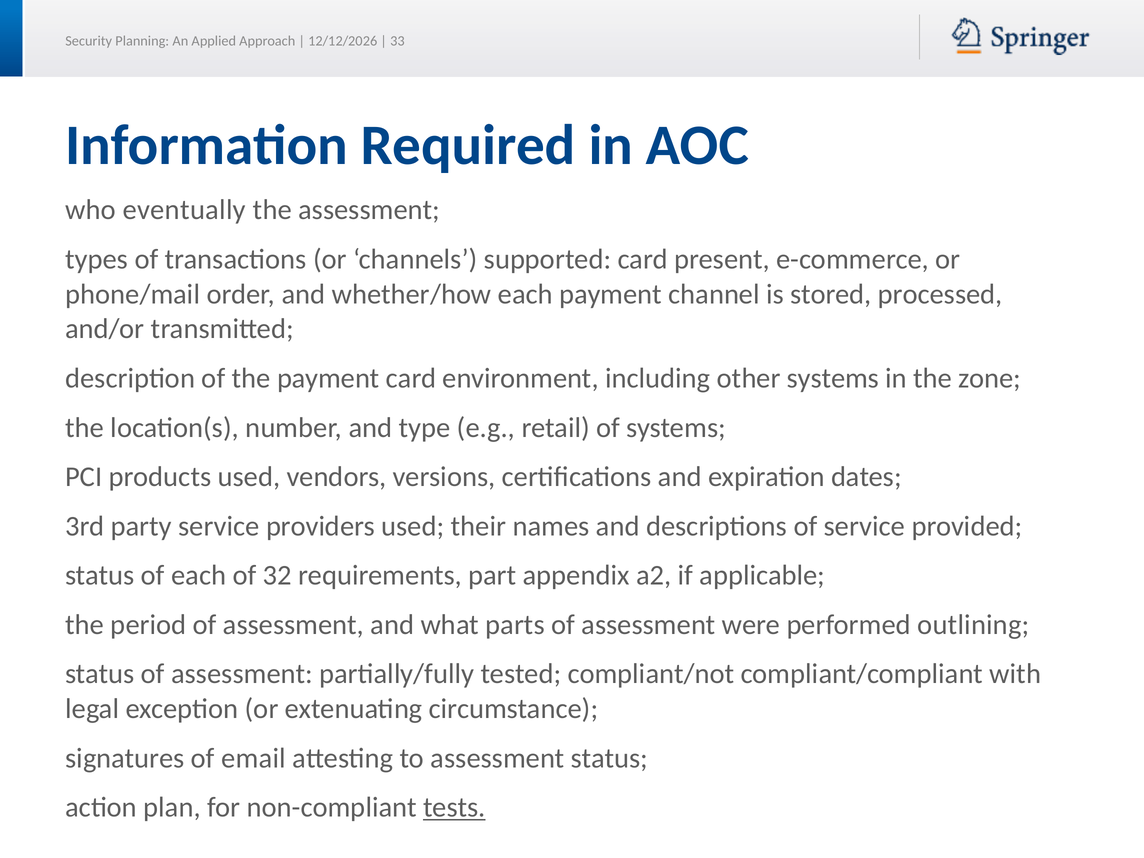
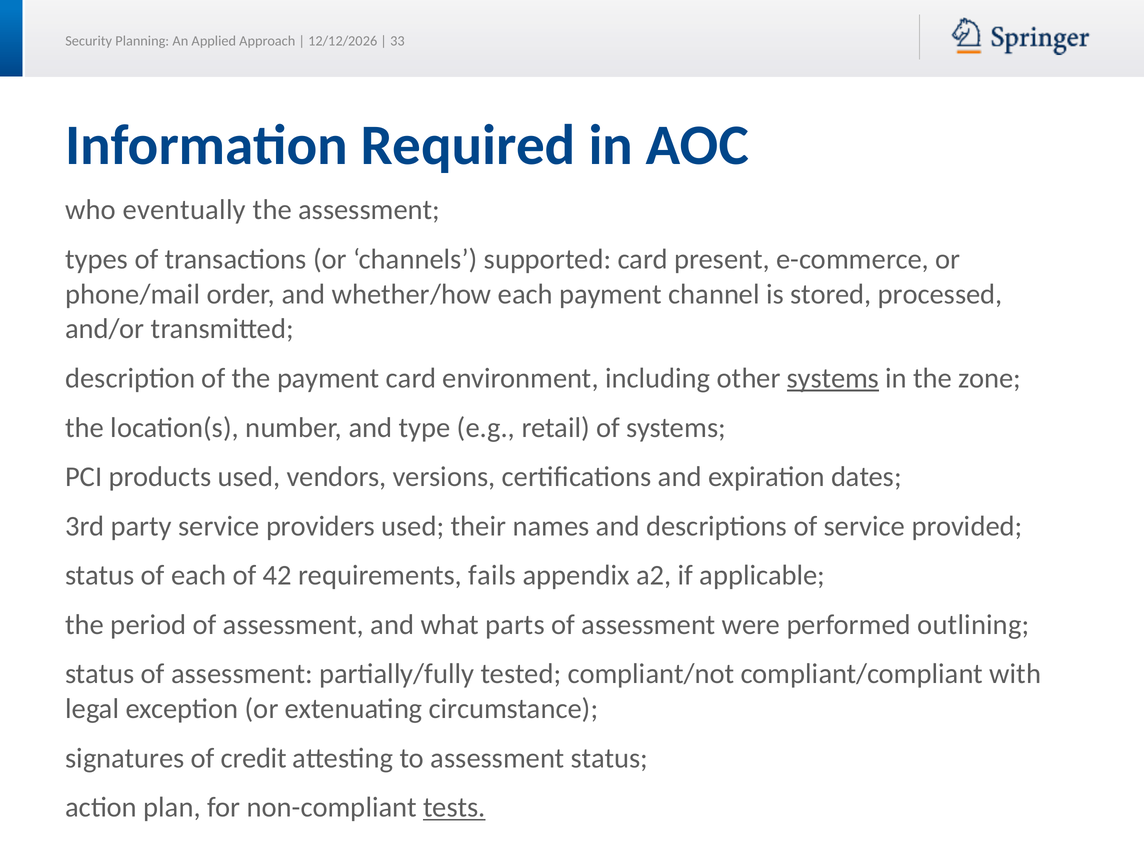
systems underline: none -> present (833, 378)
32: 32 -> 42 (277, 575)
part: part -> fails (492, 575)
email: email -> credit (254, 758)
